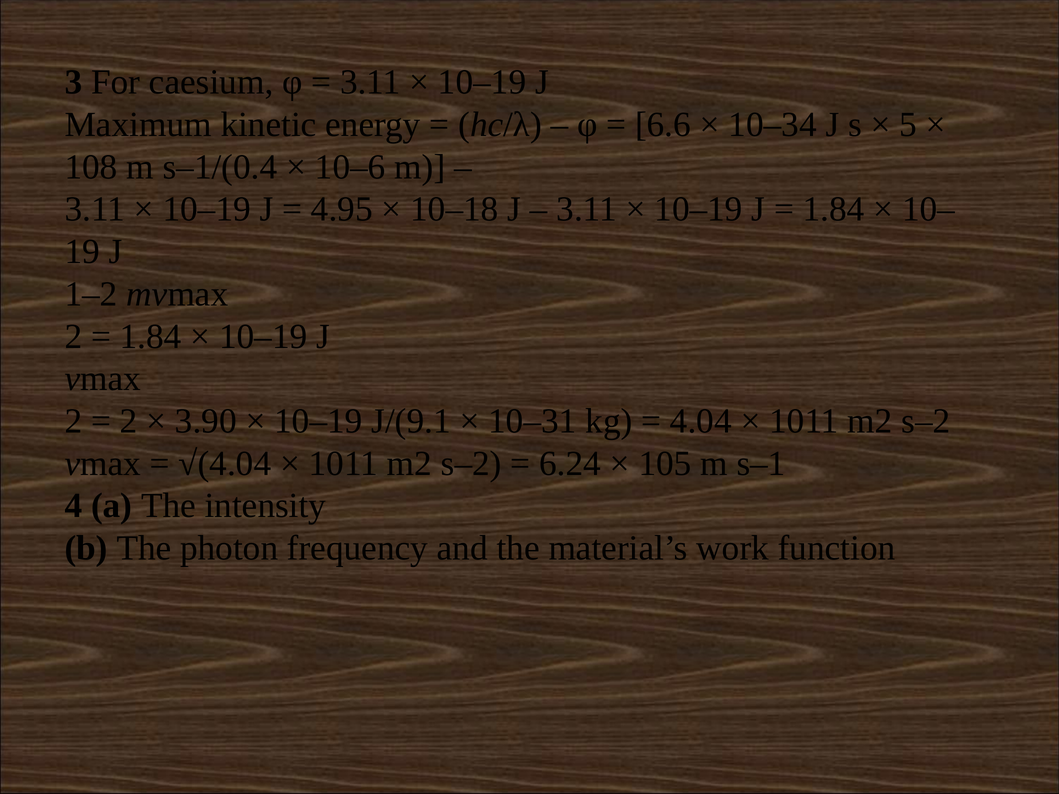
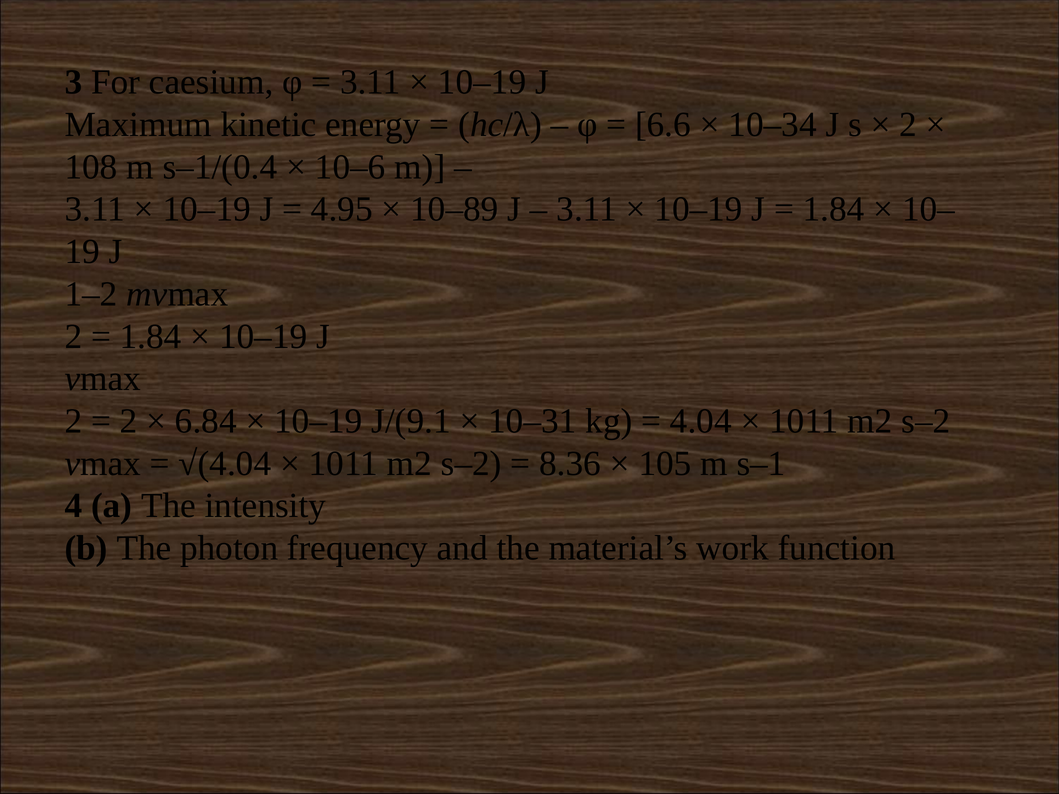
5: 5 -> 2 (908, 125)
10–18: 10–18 -> 10–89 (454, 209)
3.90: 3.90 -> 6.84 (206, 421)
6.24: 6.24 -> 8.36 (570, 464)
